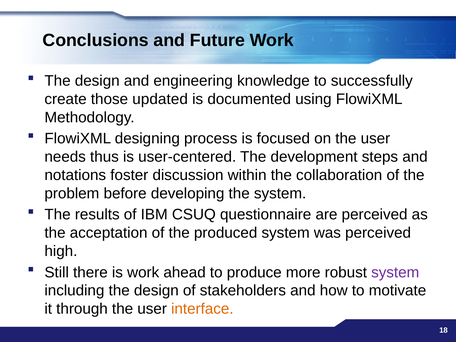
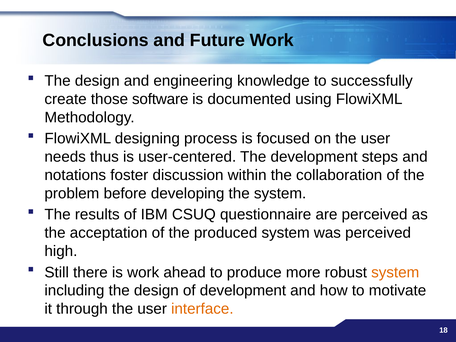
updated: updated -> software (160, 99)
system colour: purple -> orange (395, 272)
of stakeholders: stakeholders -> development (243, 291)
